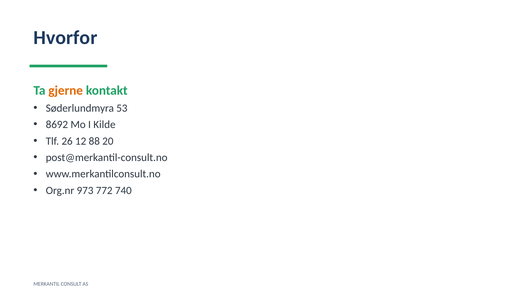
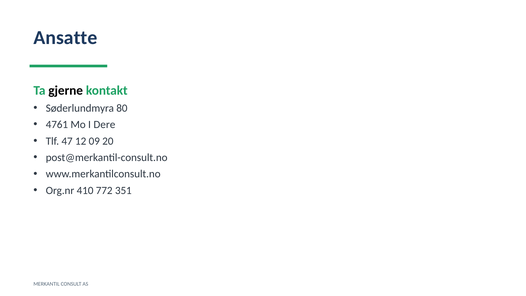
Hvorfor: Hvorfor -> Ansatte (65, 38)
gjerne colour: orange -> black (66, 91)
53: 53 -> 80 (122, 108)
8692: 8692 -> 4761 (57, 125)
Kilde: Kilde -> Dere (104, 125)
26: 26 -> 47 (67, 141)
88: 88 -> 09 (94, 141)
973: 973 -> 410 (85, 190)
740: 740 -> 351 (123, 190)
